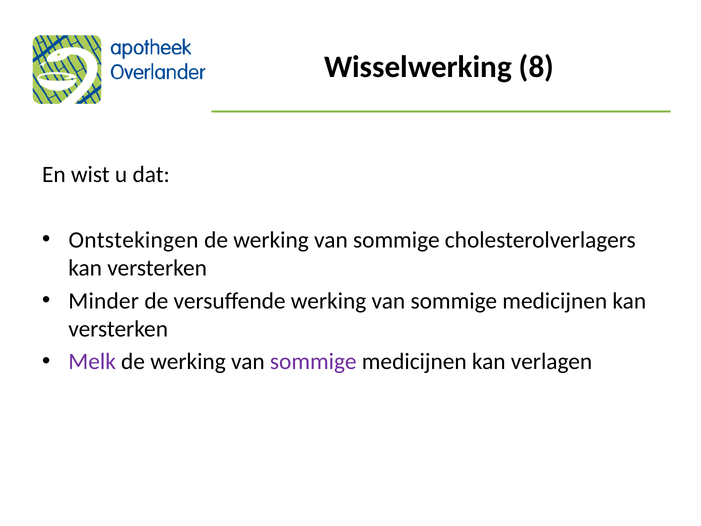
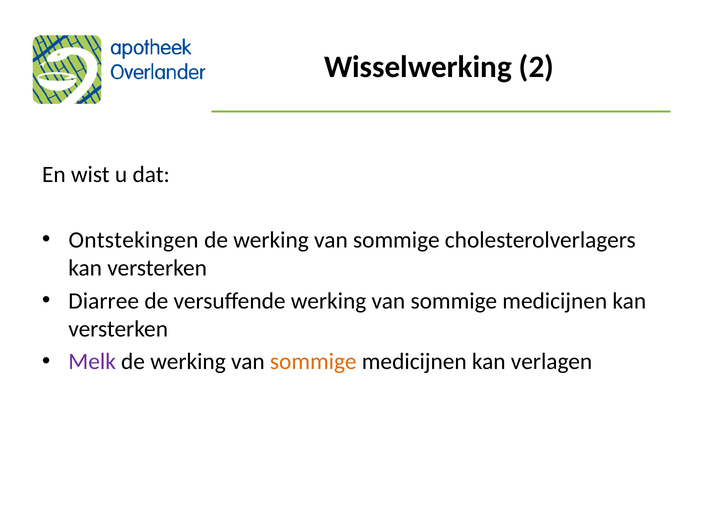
8: 8 -> 2 (537, 67)
Minder: Minder -> Diarree (104, 301)
sommige colour: purple -> orange (313, 361)
